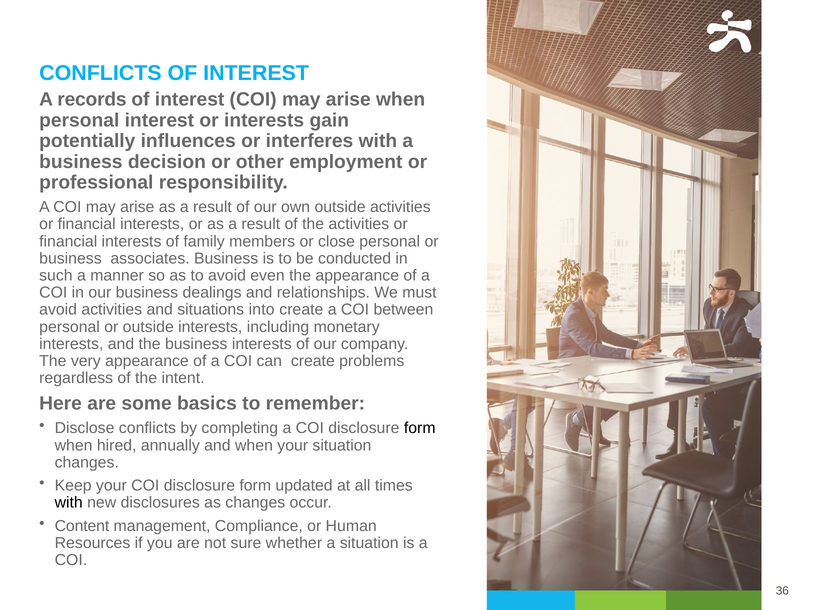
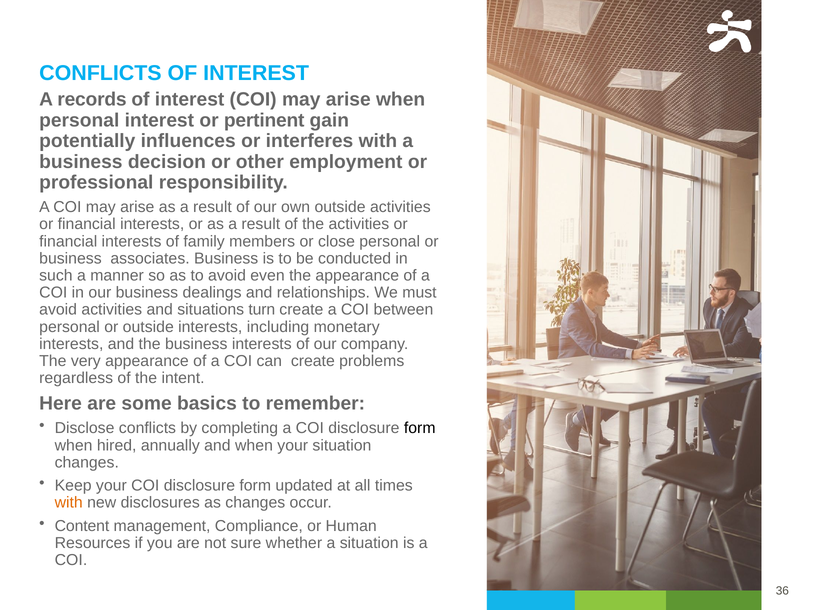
or interests: interests -> pertinent (264, 120)
into: into -> turn (262, 310)
with colour: black -> orange (69, 502)
